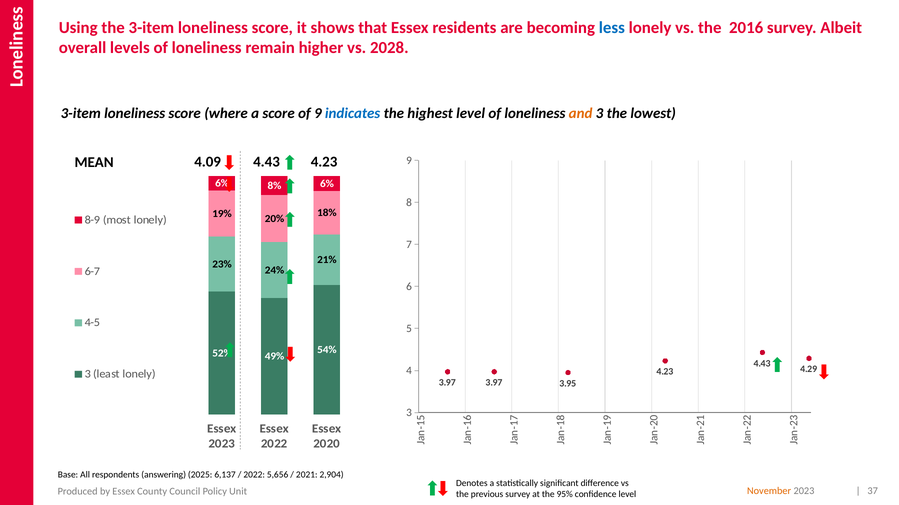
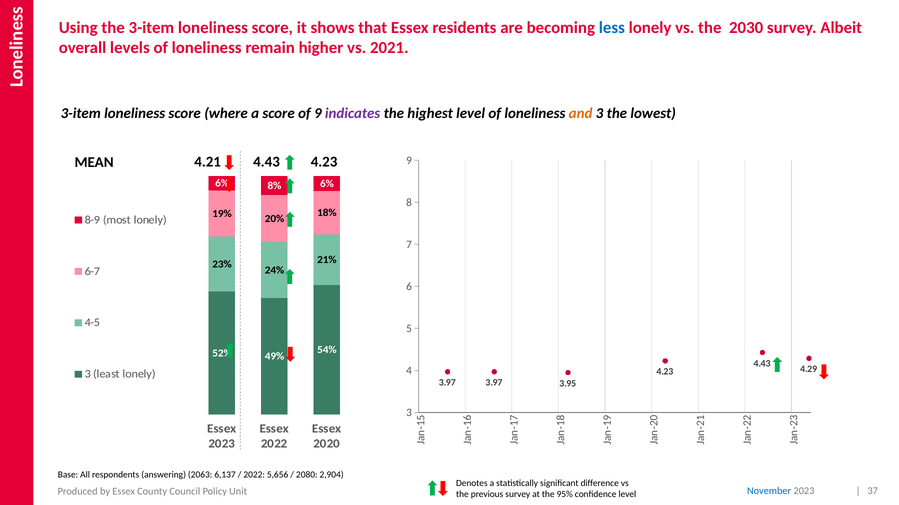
2016: 2016 -> 2030 (746, 28)
2028: 2028 -> 2021 (389, 48)
indicates colour: blue -> purple (353, 114)
4.09: 4.09 -> 4.21 (208, 162)
2025: 2025 -> 2063 (200, 475)
2021: 2021 -> 2080 (307, 475)
November colour: orange -> blue (769, 492)
